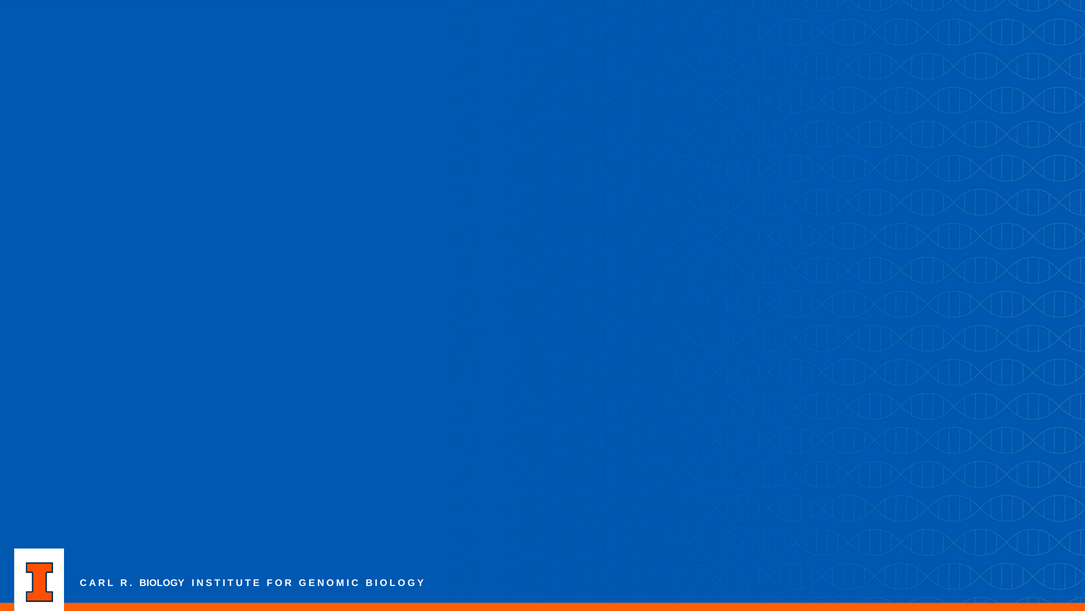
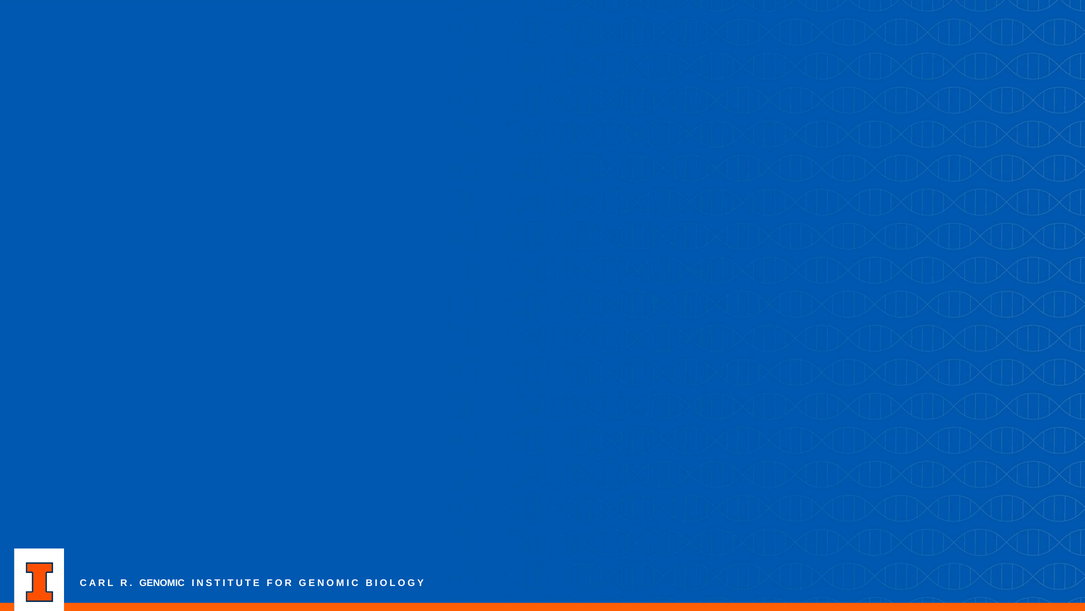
R BIOLOGY: BIOLOGY -> GENOMIC (162, 583)
